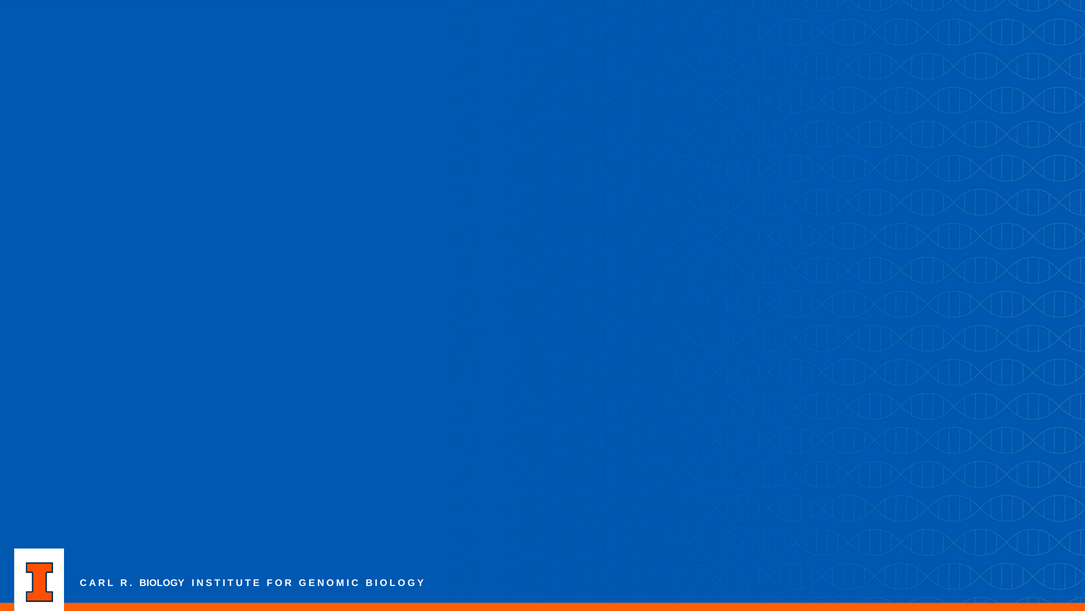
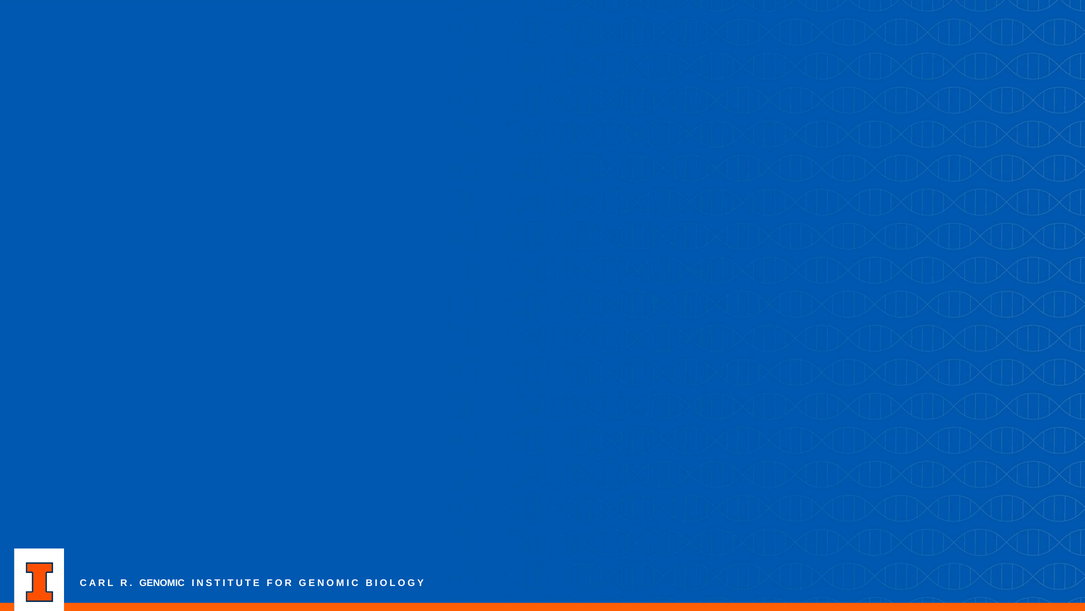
R BIOLOGY: BIOLOGY -> GENOMIC (162, 583)
